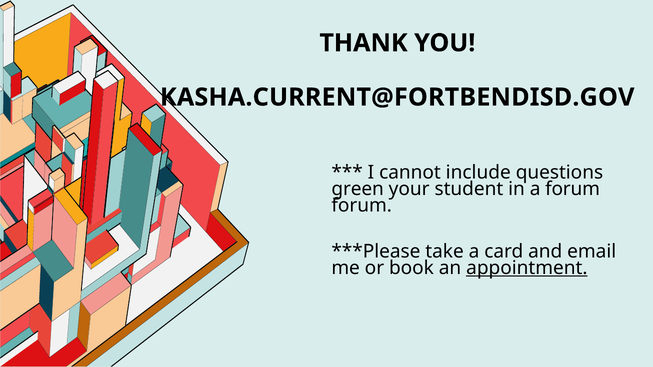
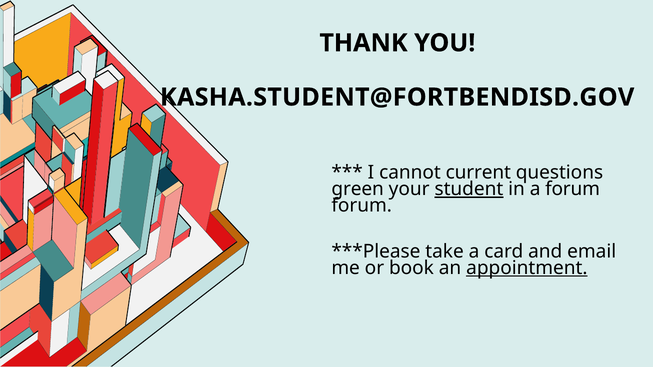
KASHA.CURRENT@FORTBENDISD.GOV: KASHA.CURRENT@FORTBENDISD.GOV -> KASHA.STUDENT@FORTBENDISD.GOV (397, 97)
include: include -> current (478, 173)
student underline: none -> present (469, 189)
